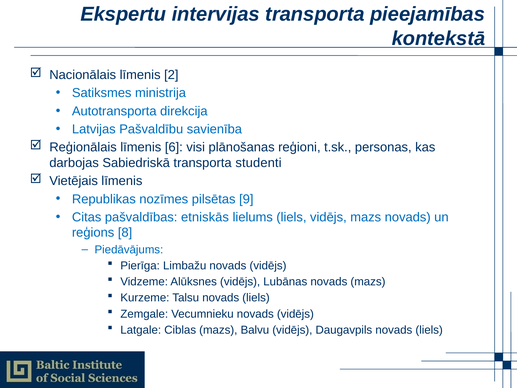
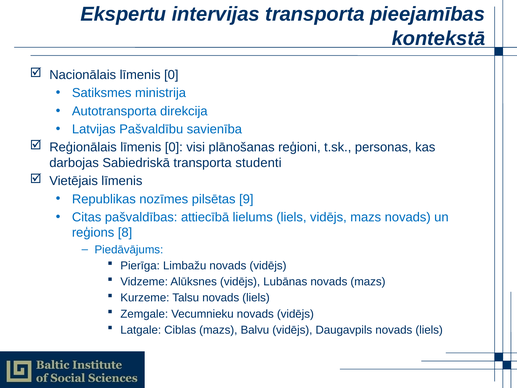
Nacionālais līmenis 2: 2 -> 0 (171, 75)
Reģionālais līmenis 6: 6 -> 0 (174, 147)
etniskās: etniskās -> attiecībā (205, 217)
